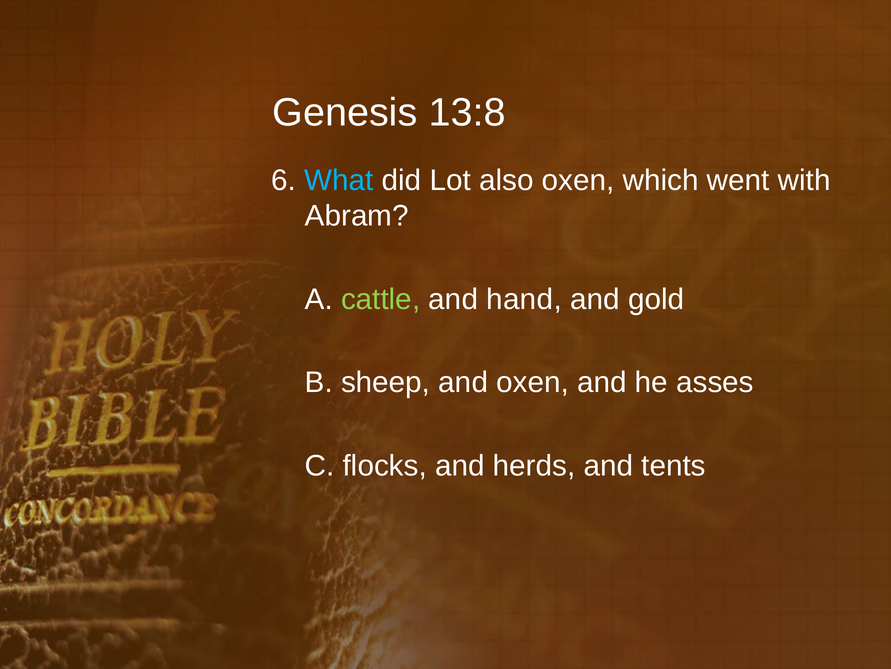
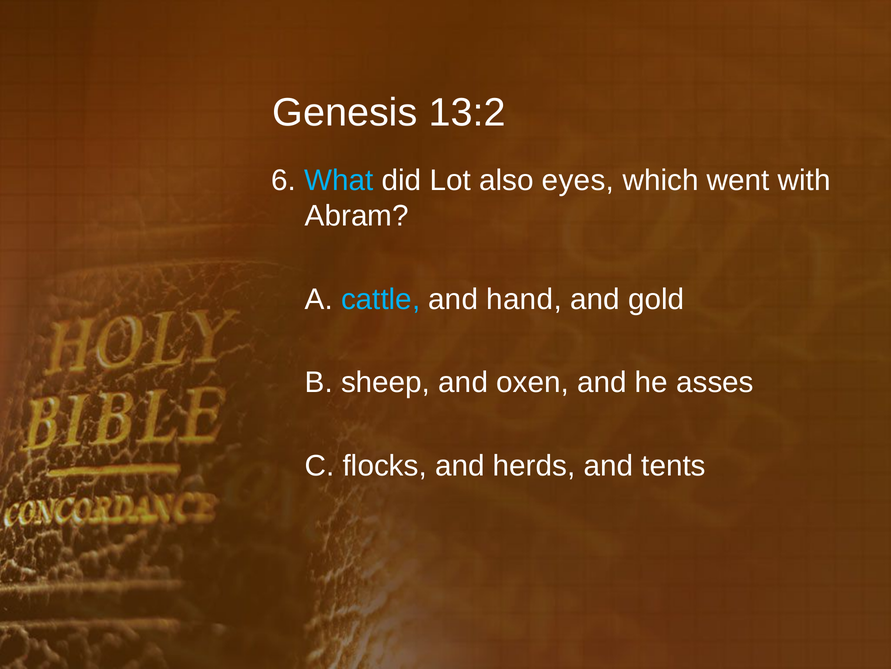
13:8: 13:8 -> 13:2 (467, 113)
also oxen: oxen -> eyes (578, 180)
cattle colour: light green -> light blue (381, 299)
